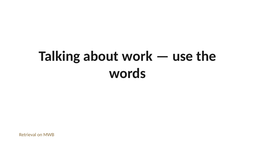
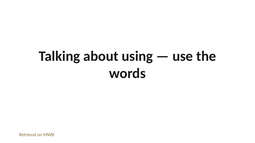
work: work -> using (137, 56)
